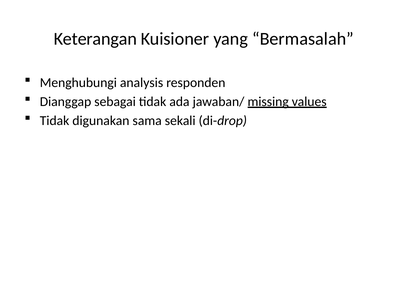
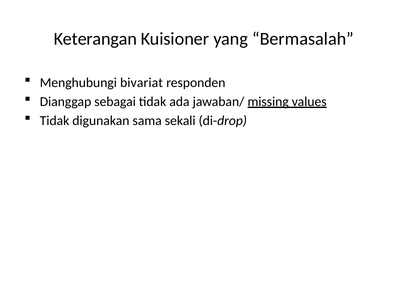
analysis: analysis -> bivariat (141, 83)
